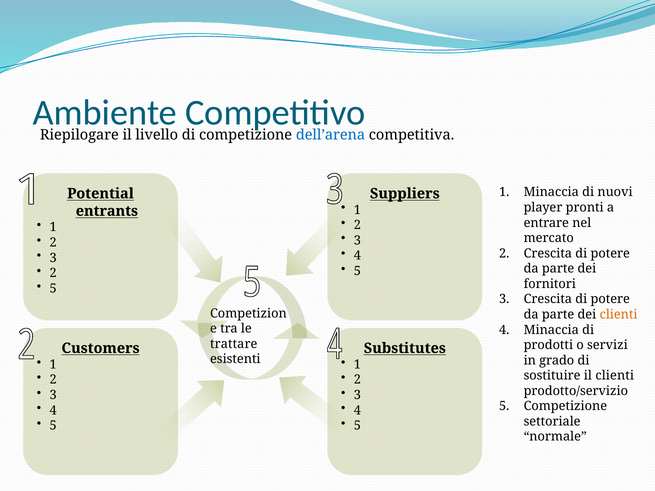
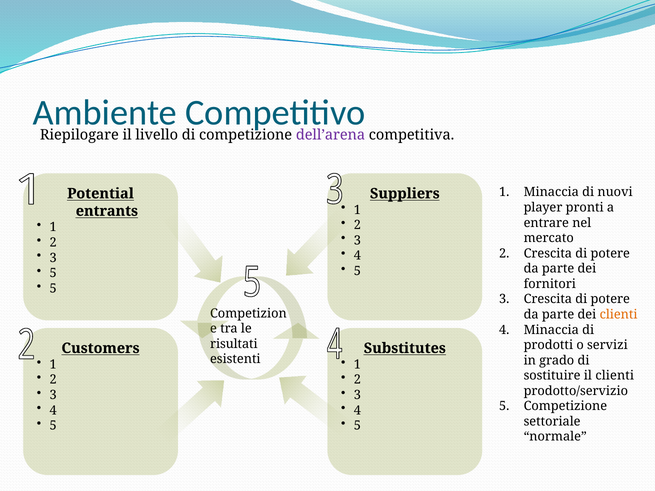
dell’arena colour: blue -> purple (331, 135)
2: 2 -> 5 (53, 273)
trattare: trattare -> risultati (234, 344)
